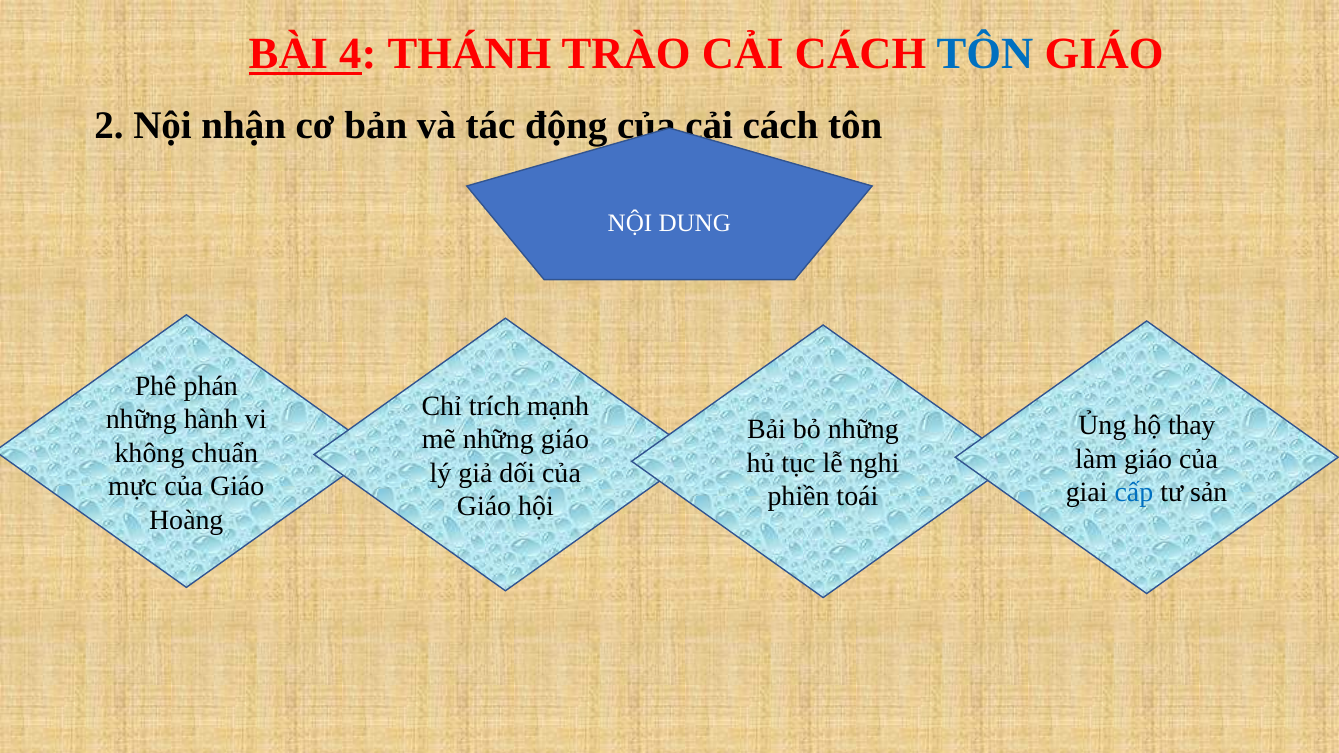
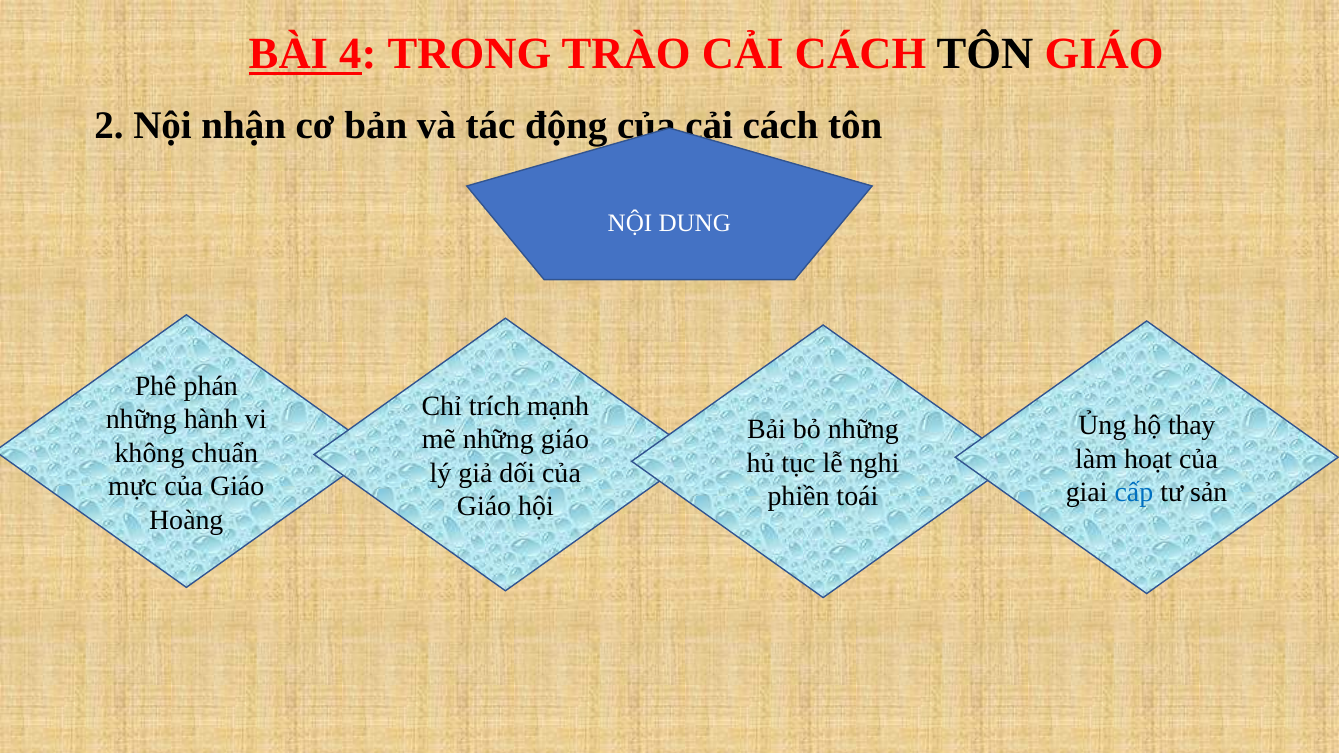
THÁNH: THÁNH -> TRONG (469, 54)
TÔN colour: blue -> black (985, 54)
làm giáo: giáo -> hoạt (1148, 459)
